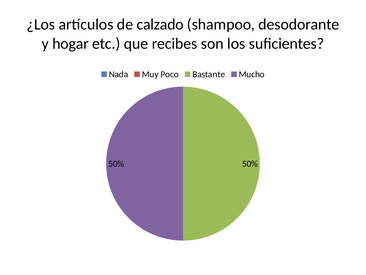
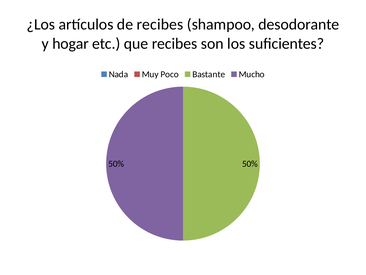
de calzado: calzado -> recibes (160, 24)
